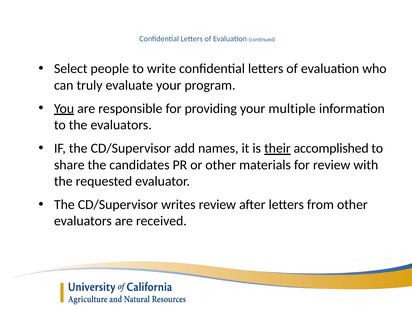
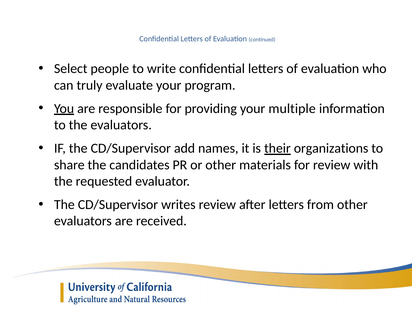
accomplished: accomplished -> organizations (331, 148)
